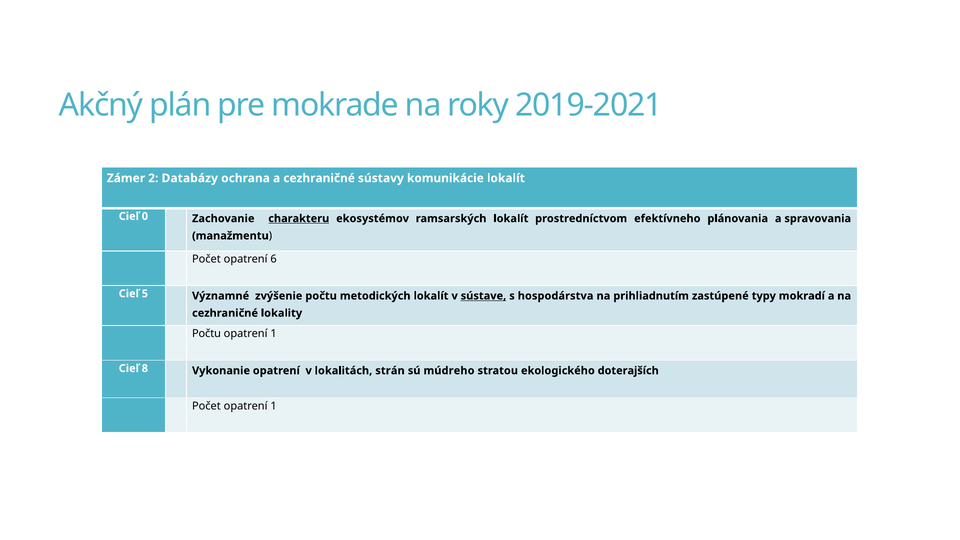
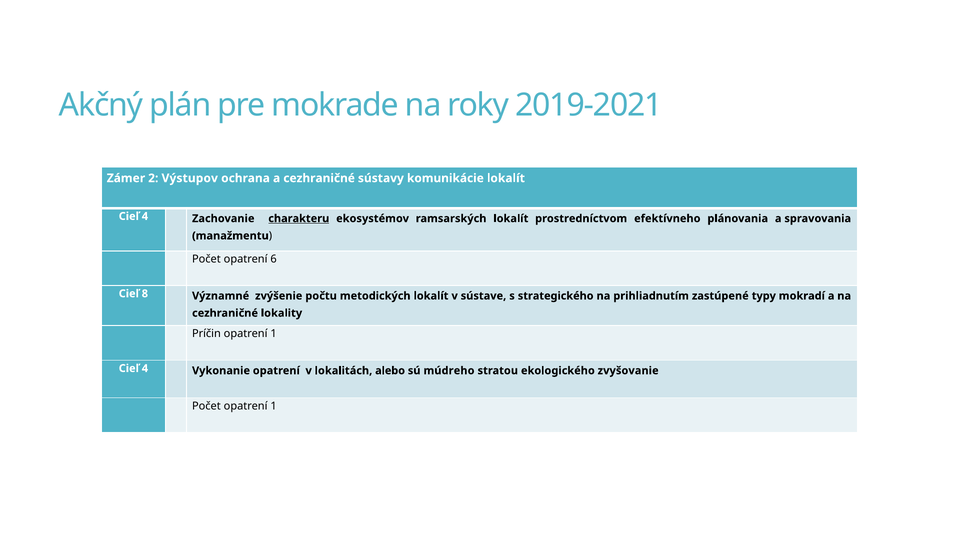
Databázy: Databázy -> Výstupov (190, 178)
0: 0 -> 4 (145, 216)
5: 5 -> 8 (145, 294)
sústave underline: present -> none (483, 296)
hospodárstva: hospodárstva -> strategického (556, 296)
Počtu: Počtu -> Príčin (206, 334)
8: 8 -> 4 (145, 368)
strán: strán -> alebo (390, 371)
doterajších: doterajších -> zvyšovanie (628, 371)
